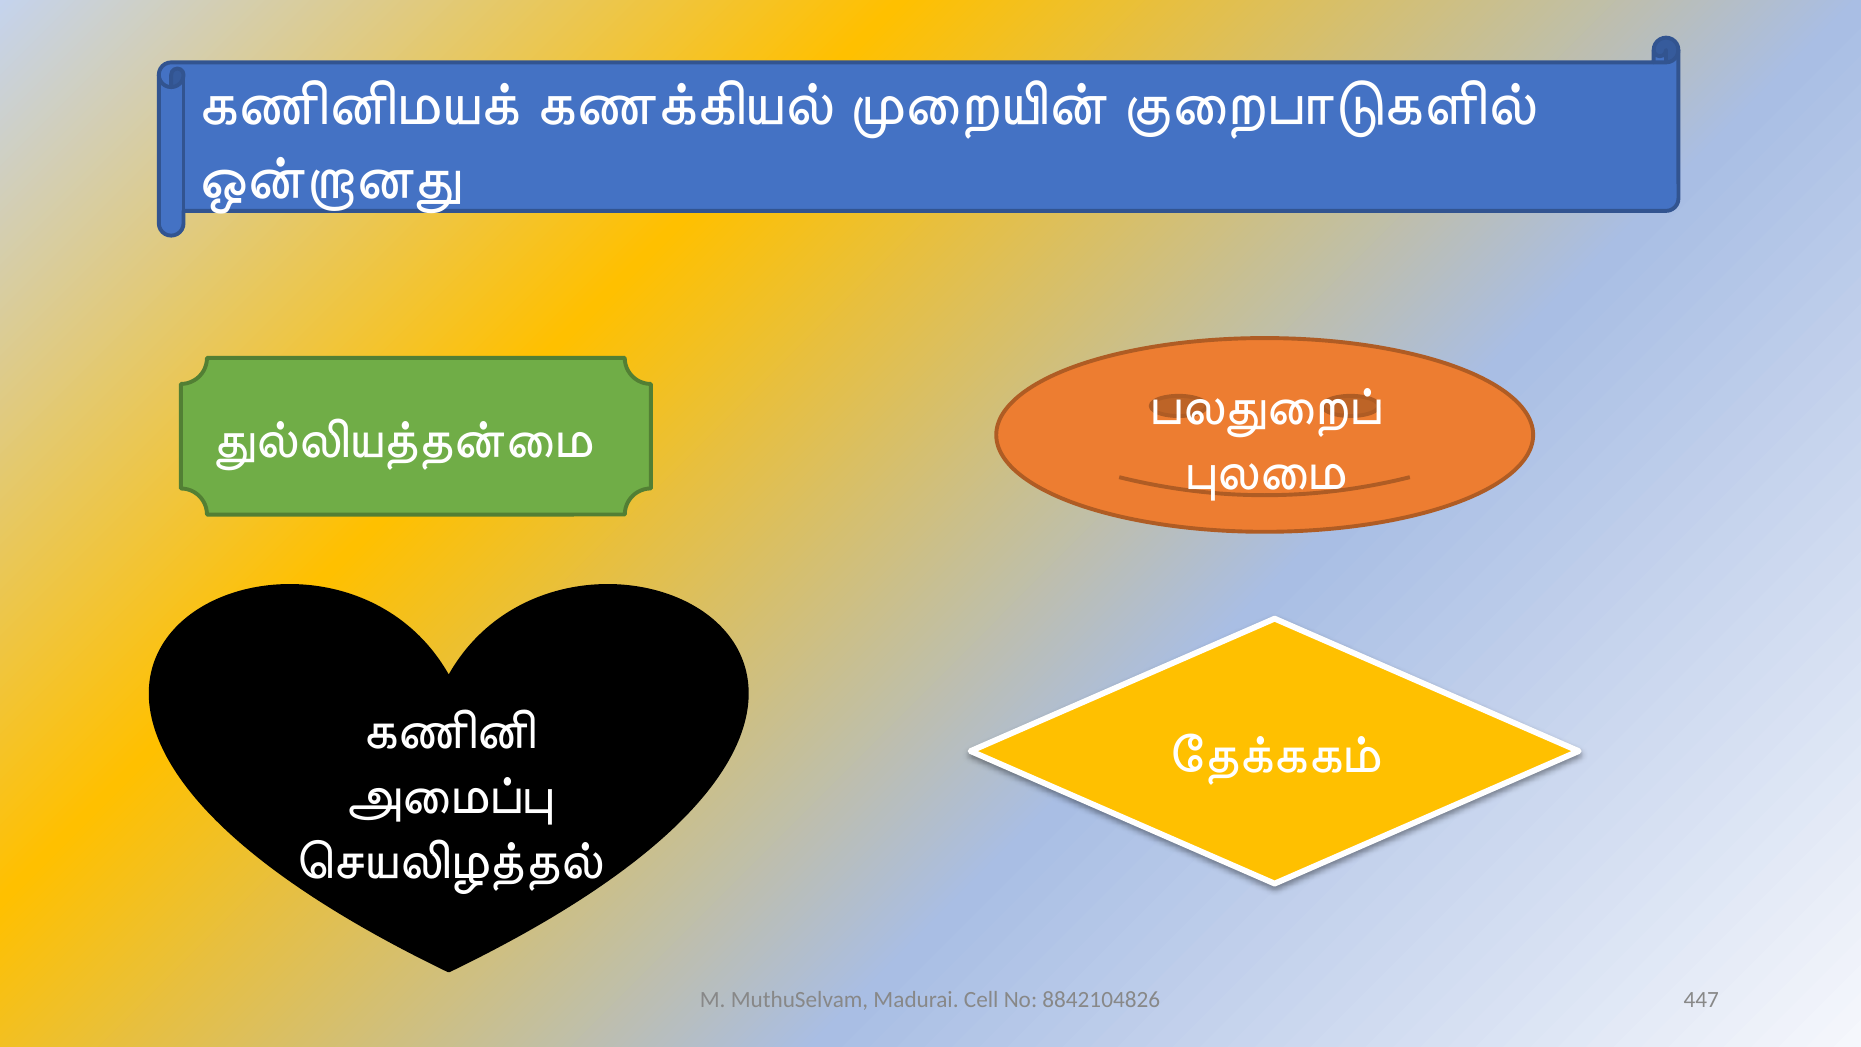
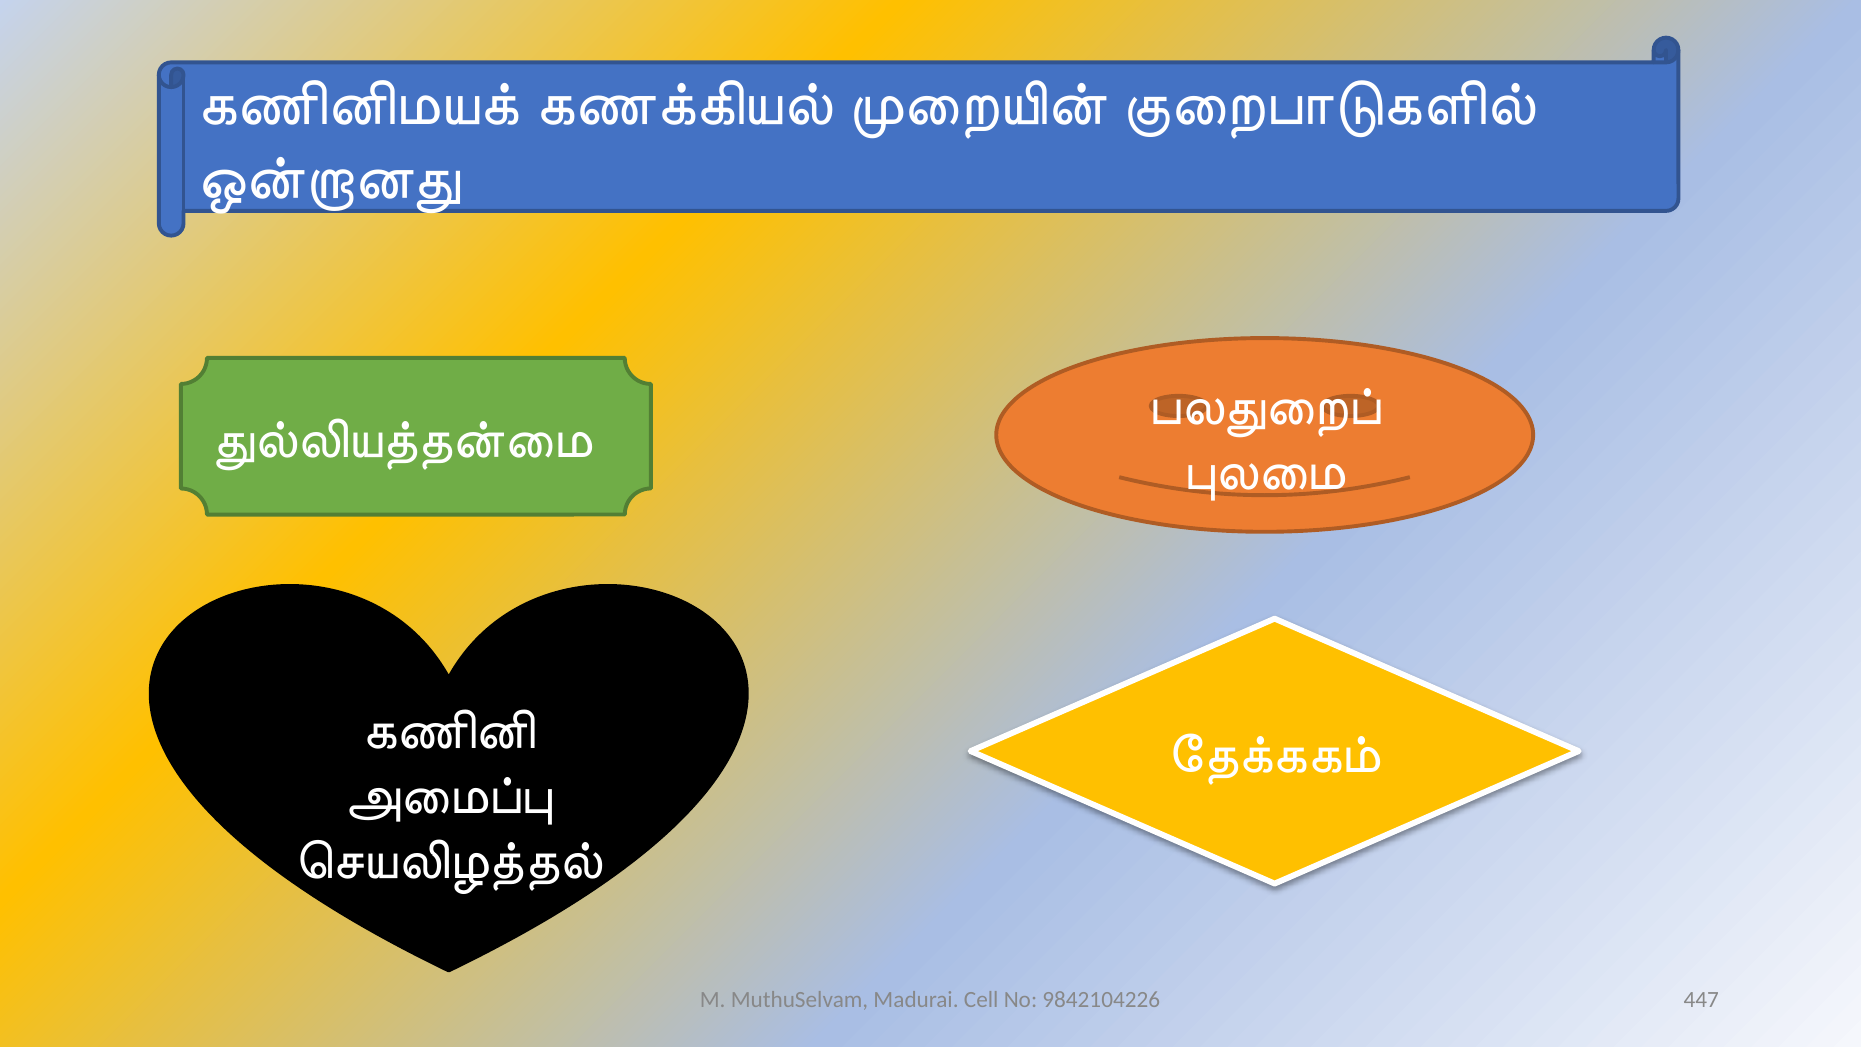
8842104826: 8842104826 -> 9842104226 (1101, 999)
